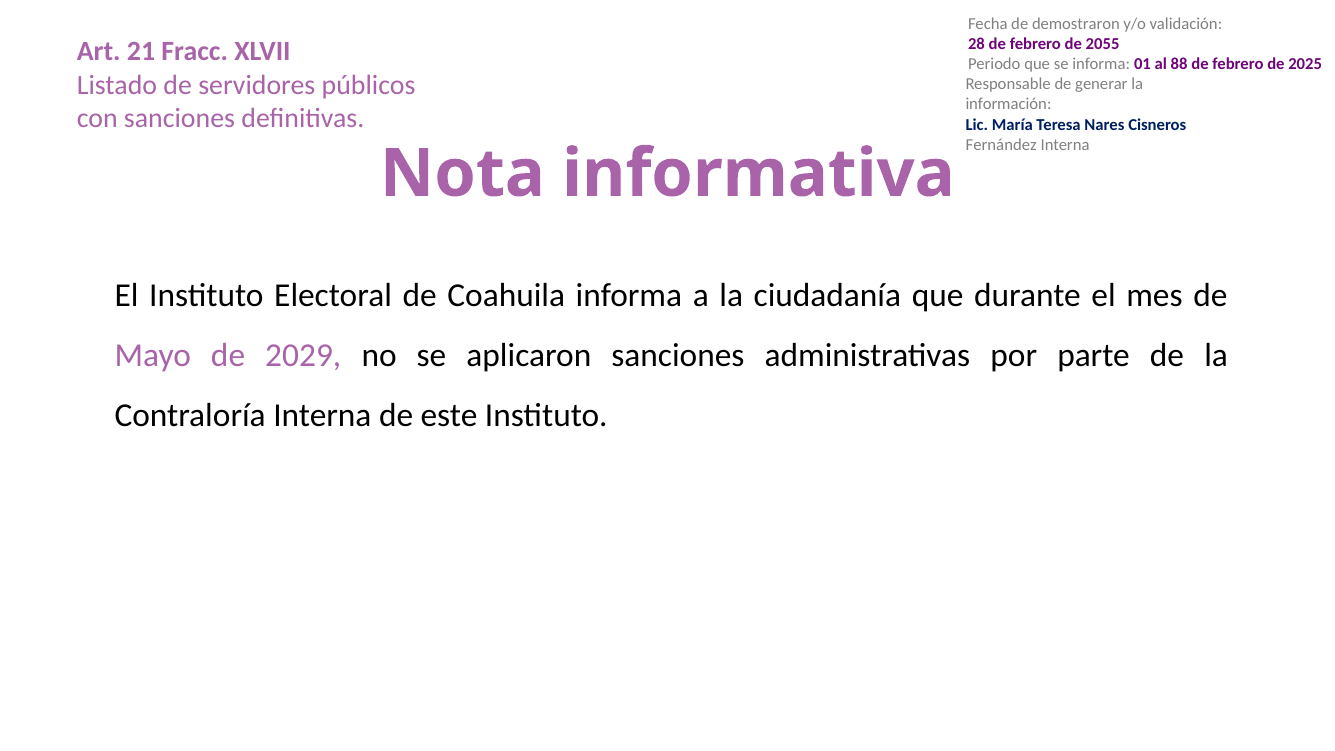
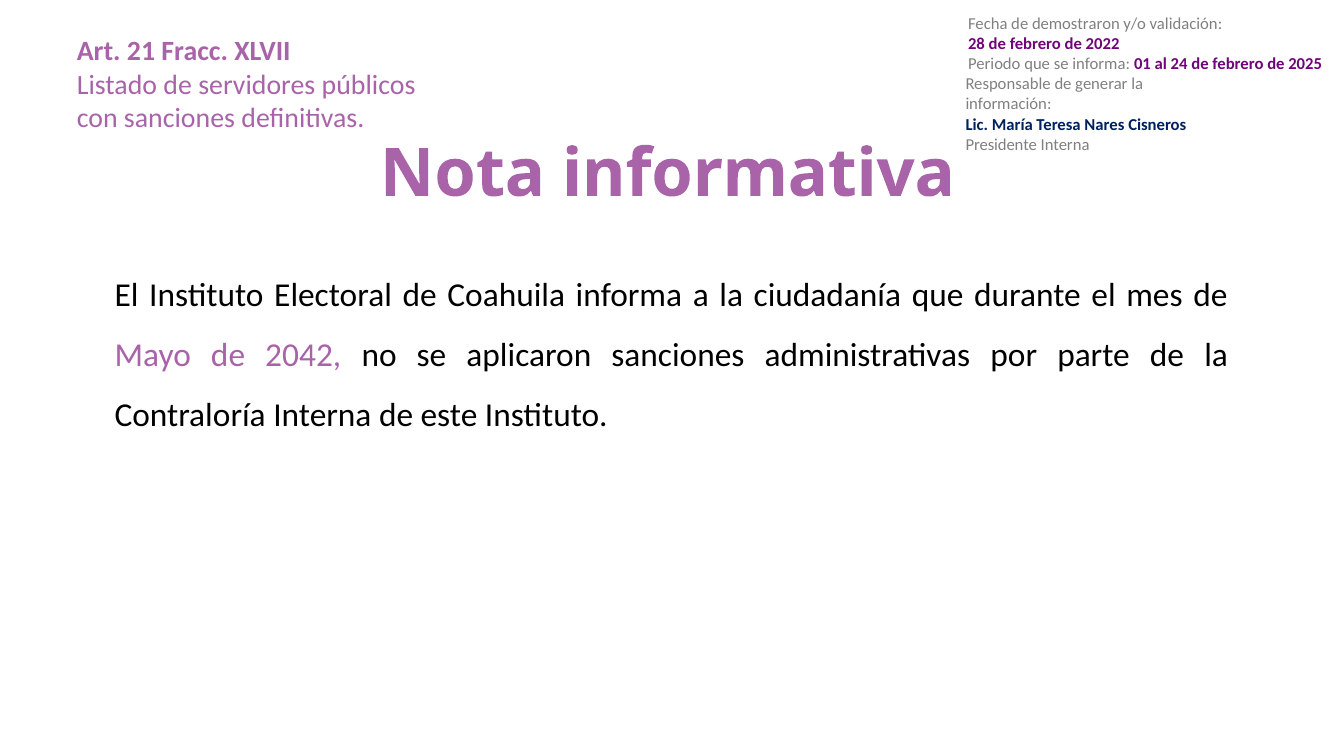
2055: 2055 -> 2022 (1103, 44)
88: 88 -> 24 (1179, 64)
Fernández: Fernández -> Presidente (1001, 145)
2029: 2029 -> 2042 (303, 355)
